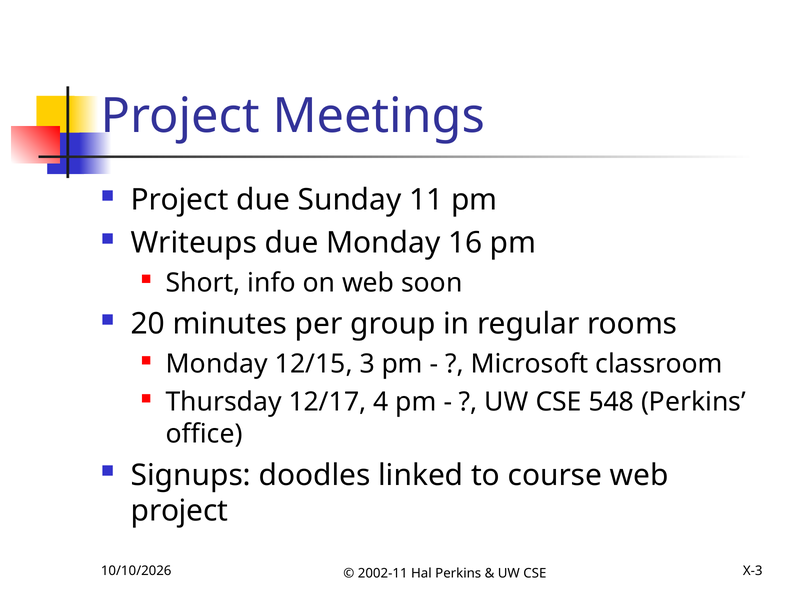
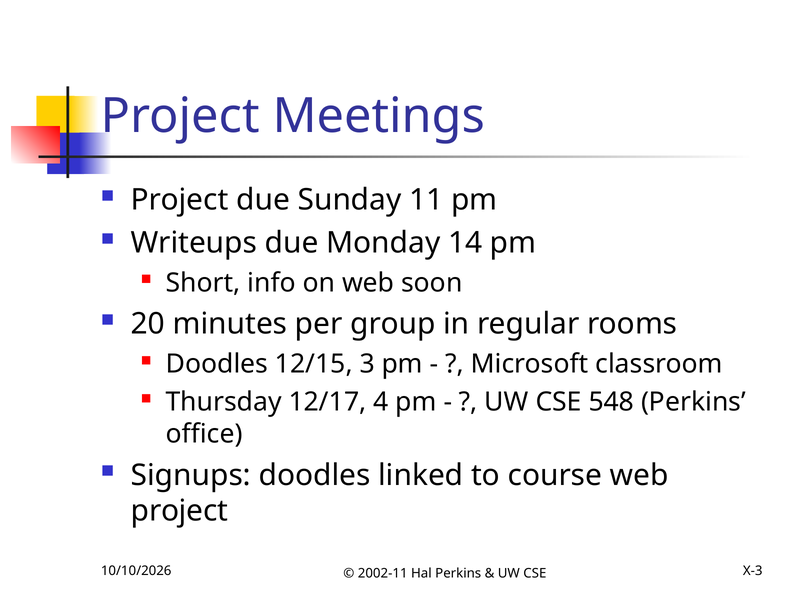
16: 16 -> 14 (465, 243)
Monday: Monday -> Doodles (217, 364)
